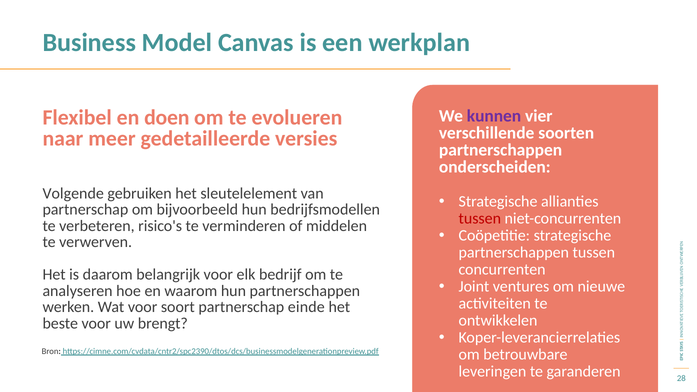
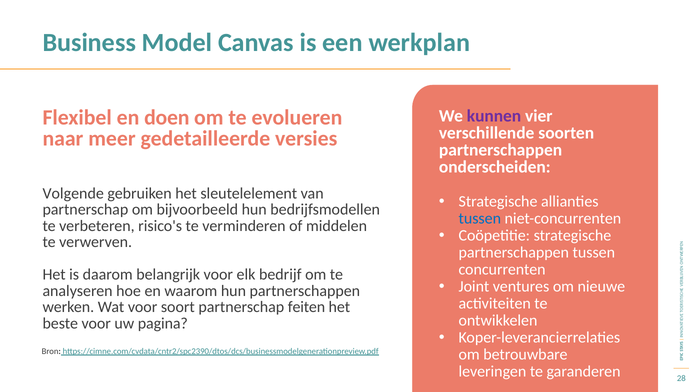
tussen colour: red -> blue (480, 219)
einde: einde -> feiten (306, 307)
brengt: brengt -> pagina (163, 323)
